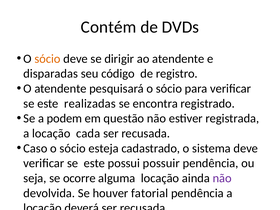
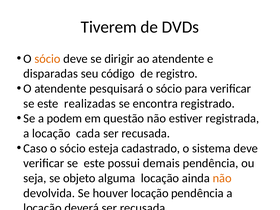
Contém: Contém -> Tiverem (109, 27)
possui possuir: possuir -> demais (161, 163)
ocorre: ocorre -> objeto (79, 178)
não colour: purple -> orange (222, 178)
houver fatorial: fatorial -> locação (150, 193)
